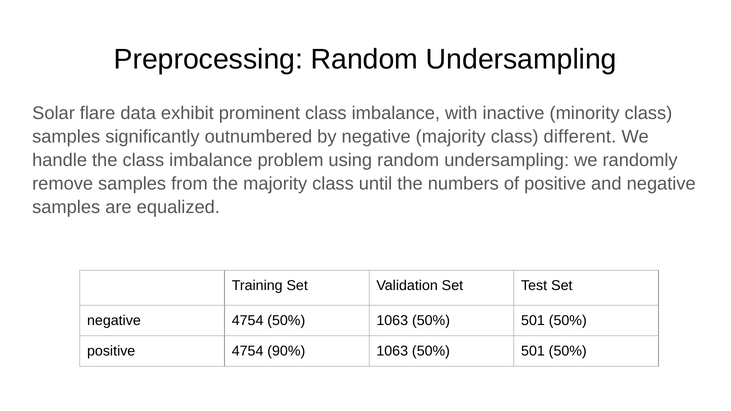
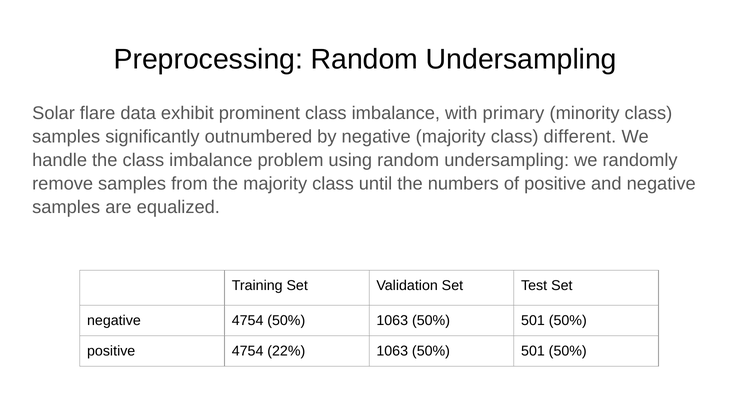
inactive: inactive -> primary (513, 113)
90%: 90% -> 22% (286, 351)
